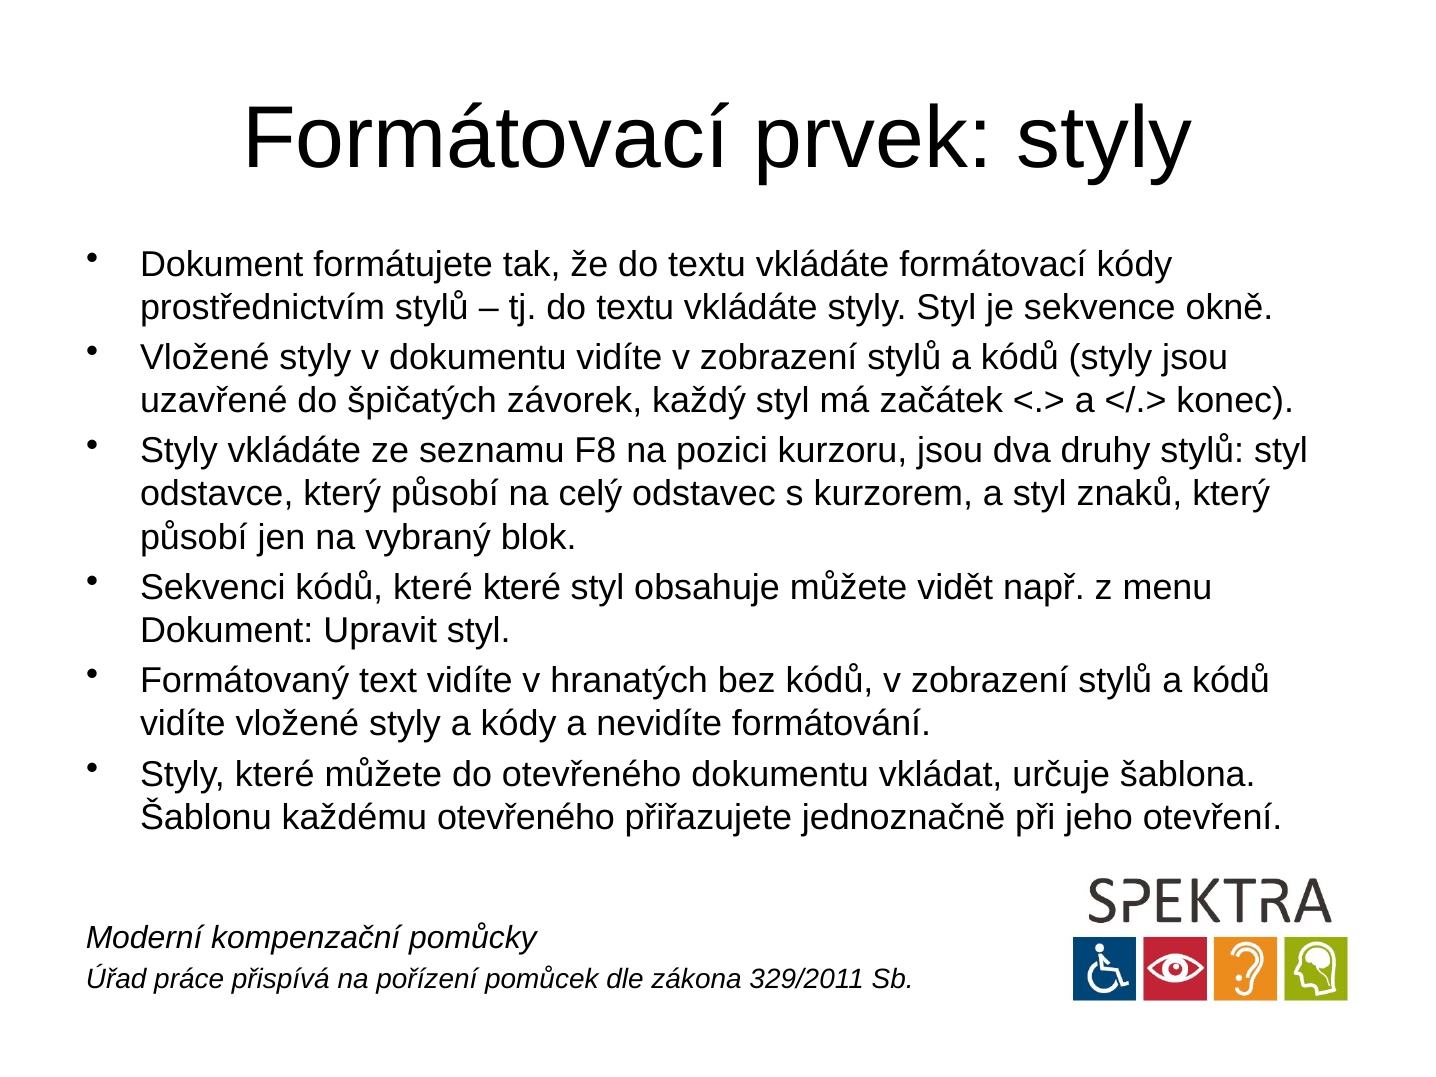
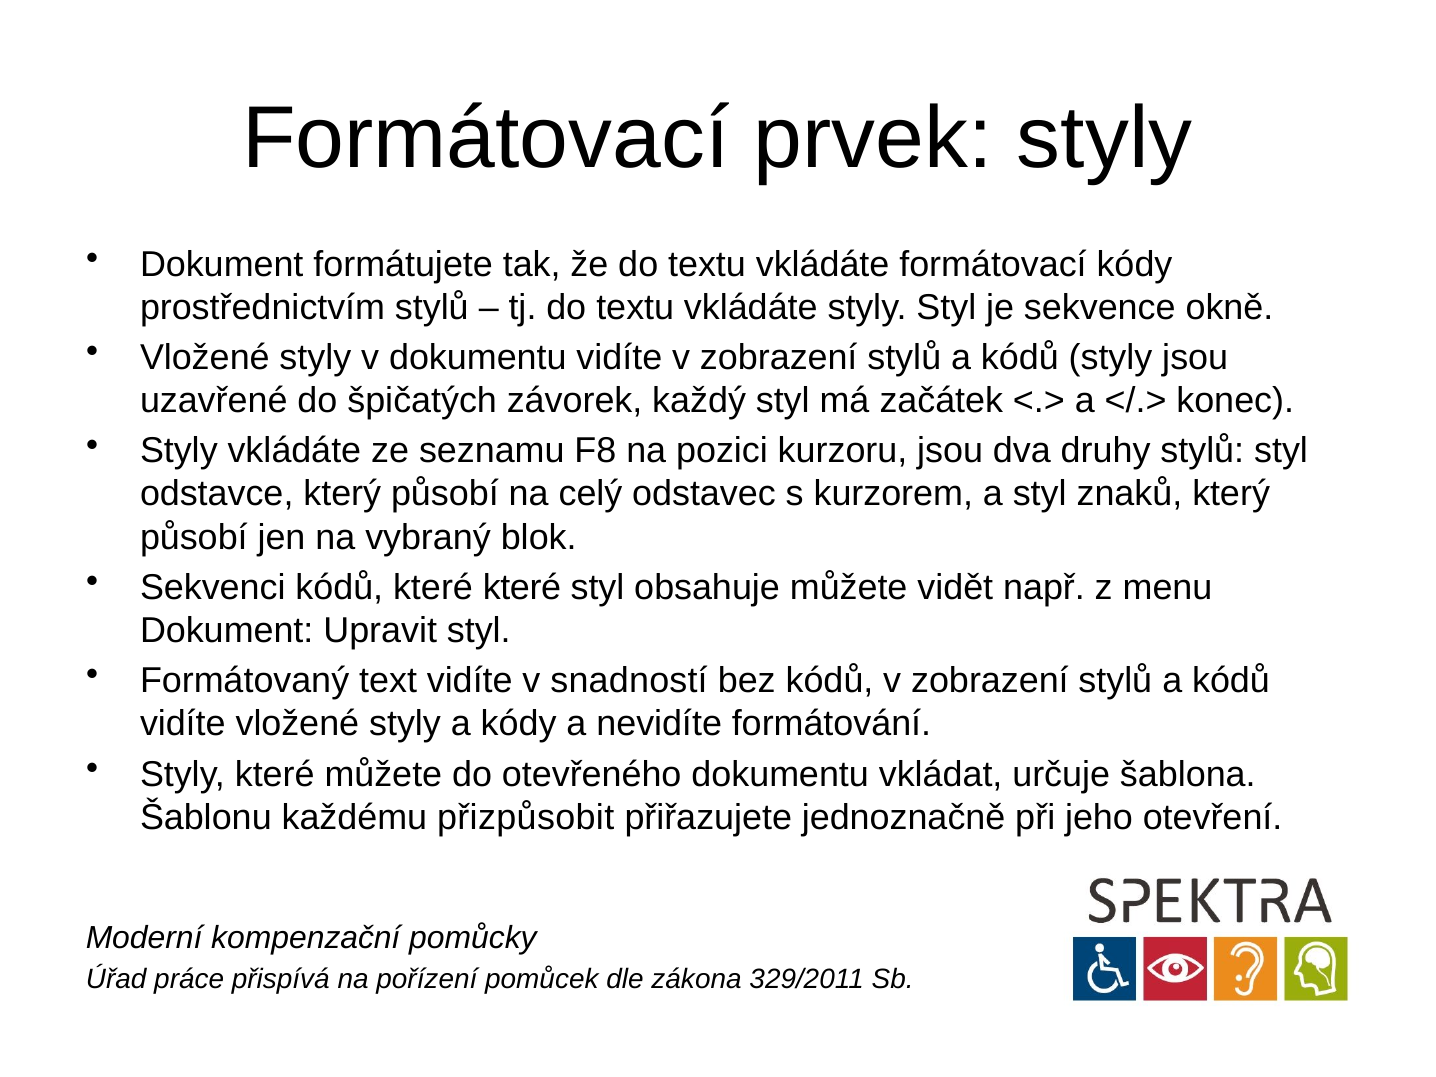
hranatých: hranatých -> snadností (629, 681)
každému otevřeného: otevřeného -> přizpůsobit (526, 817)
